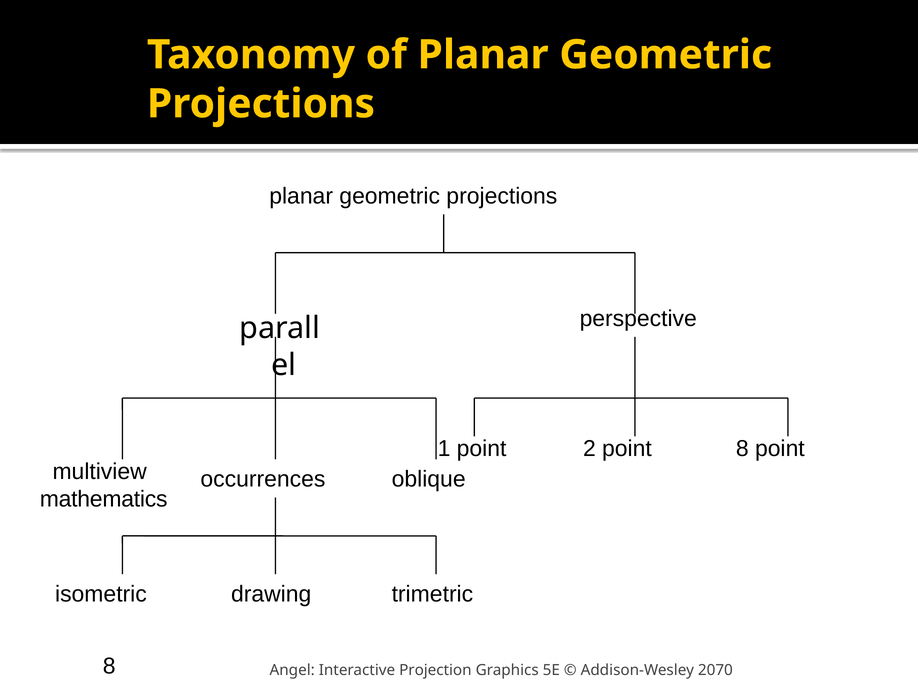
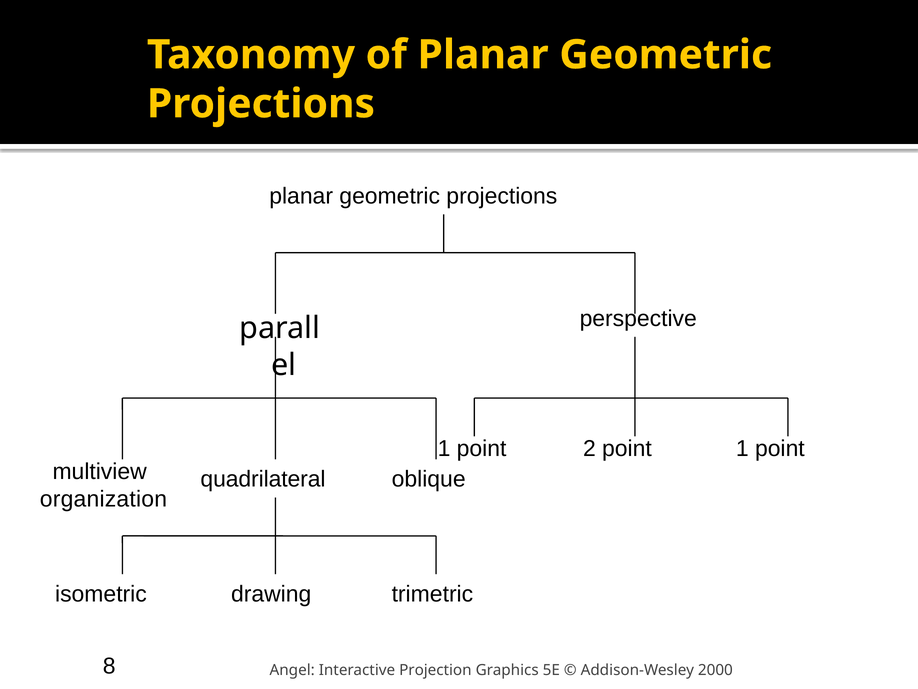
1 point 8: 8 -> 1 (742, 448)
occurrences: occurrences -> quadrilateral (263, 479)
mathematics: mathematics -> organization (103, 499)
2070: 2070 -> 2000 (715, 670)
